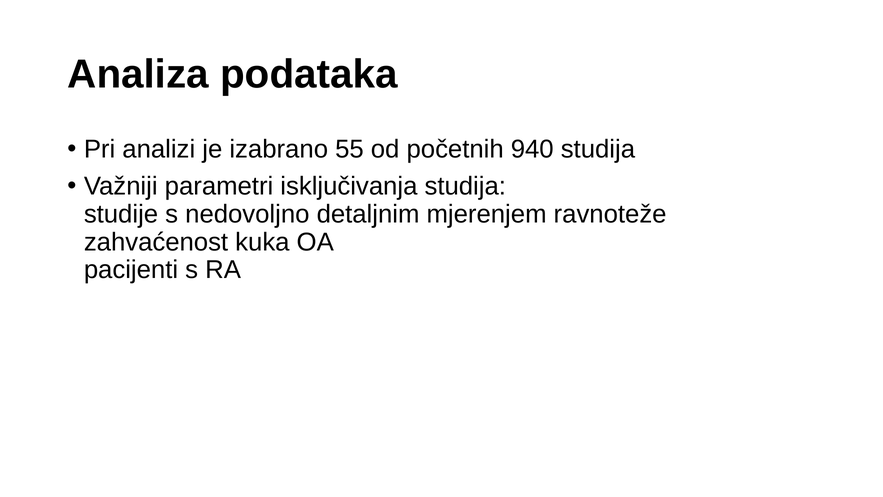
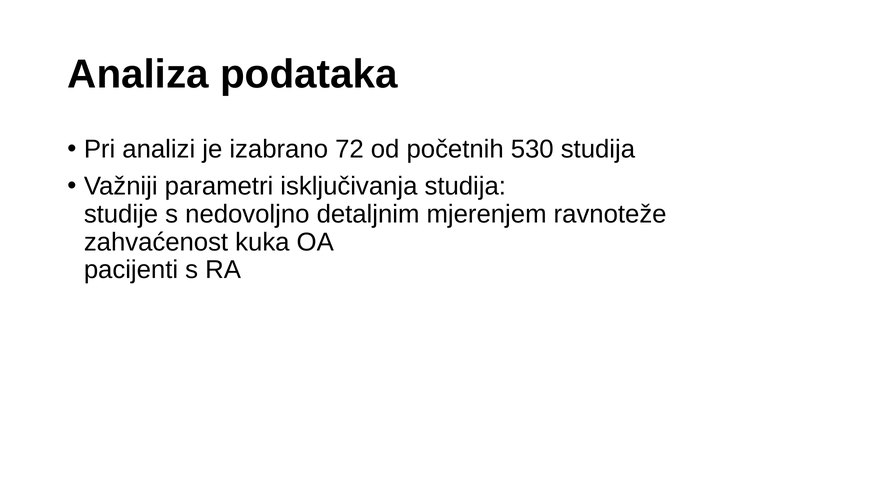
55: 55 -> 72 (349, 149)
940: 940 -> 530 (532, 149)
